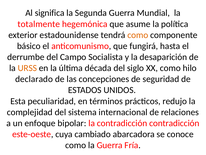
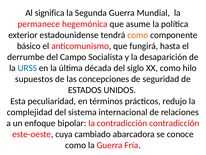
totalmente: totalmente -> permanece (39, 24)
URSS colour: orange -> blue (27, 68)
declarado: declarado -> supuestos (34, 79)
